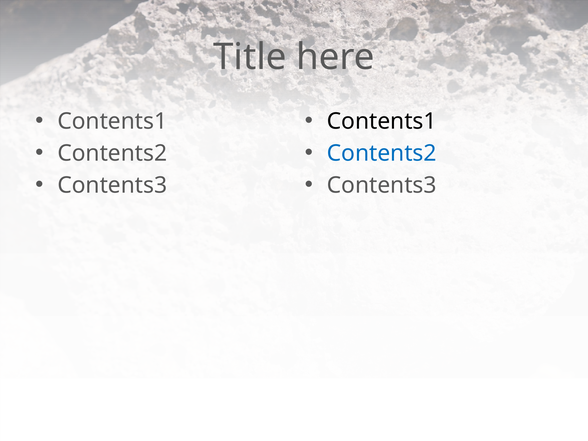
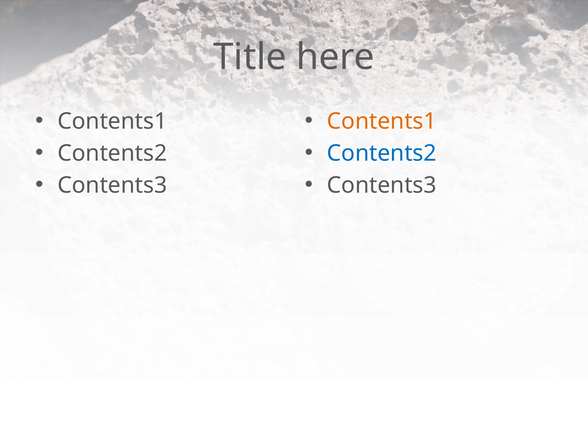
Contents1 colour: black -> orange (382, 121)
